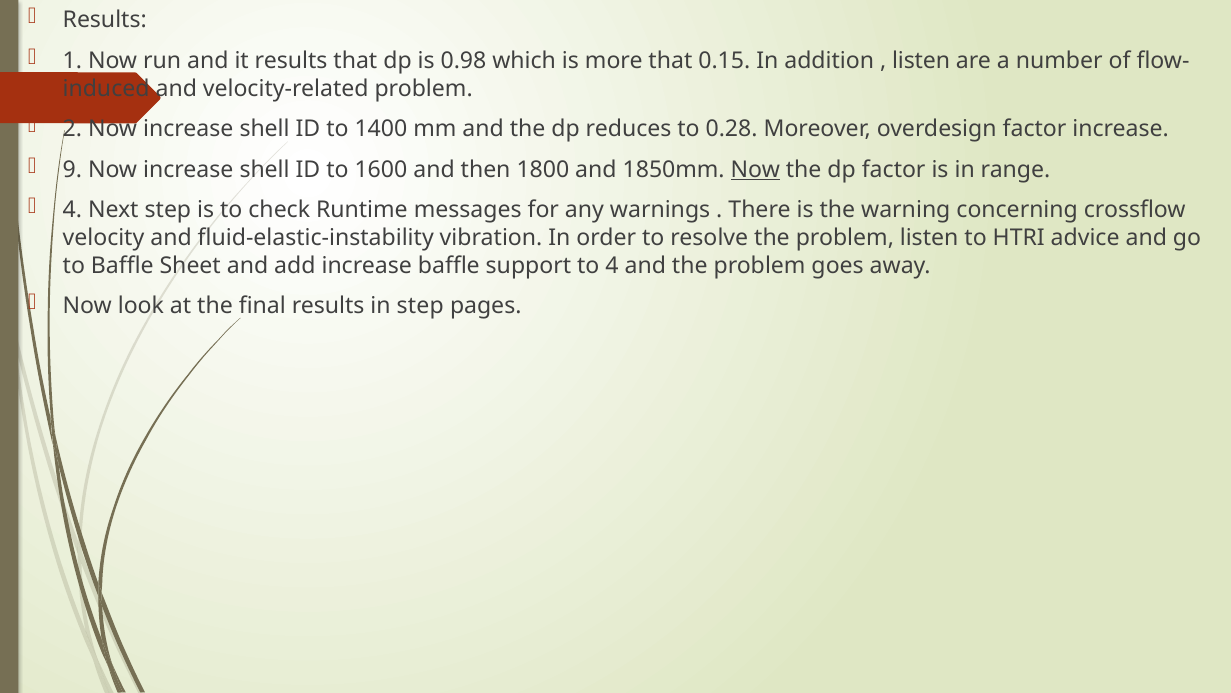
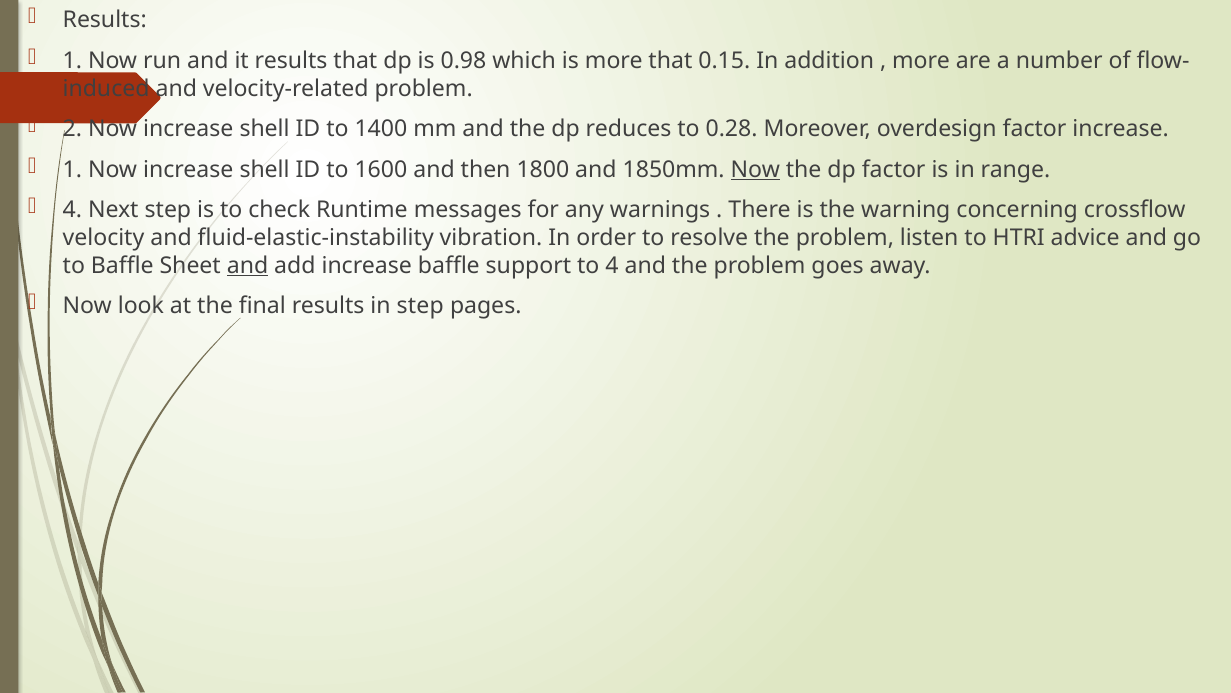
listen: listen -> more (921, 61)
9: 9 -> 1 (72, 169)
and underline: none -> present (248, 265)
